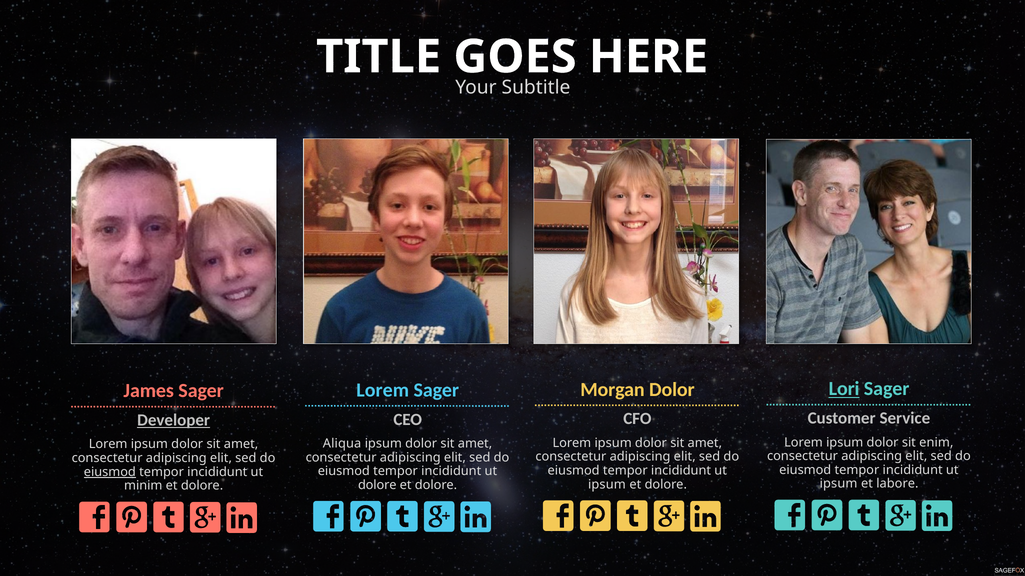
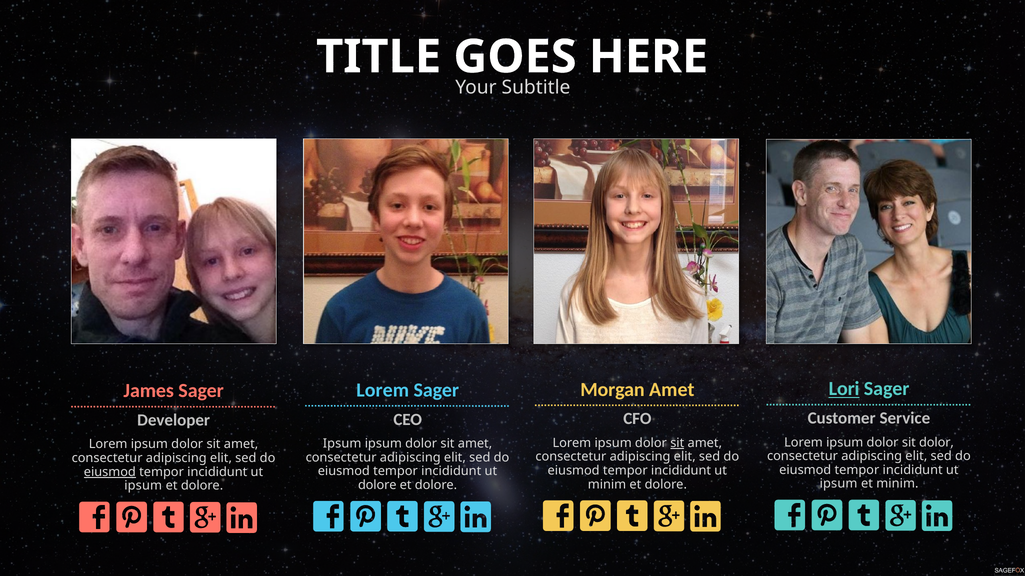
Morgan Dolor: Dolor -> Amet (672, 390)
Developer underline: present -> none (174, 421)
sit enim: enim -> dolor (936, 443)
sit underline: none -> present (677, 443)
Aliqua: Aliqua -> Ipsum (342, 444)
et labore: labore -> minim (897, 484)
ipsum: ipsum -> minim (607, 485)
minim: minim -> ipsum (143, 486)
